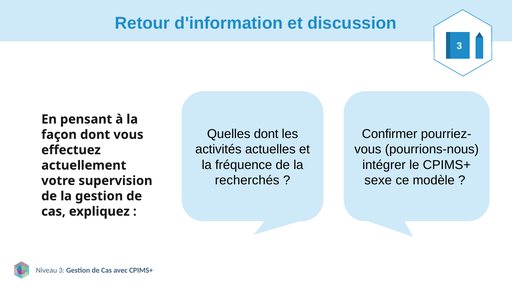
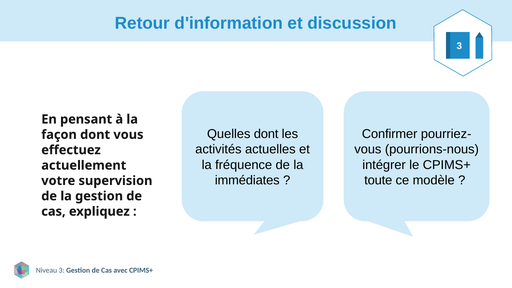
recherchés: recherchés -> immédiates (247, 180)
sexe: sexe -> toute (378, 180)
